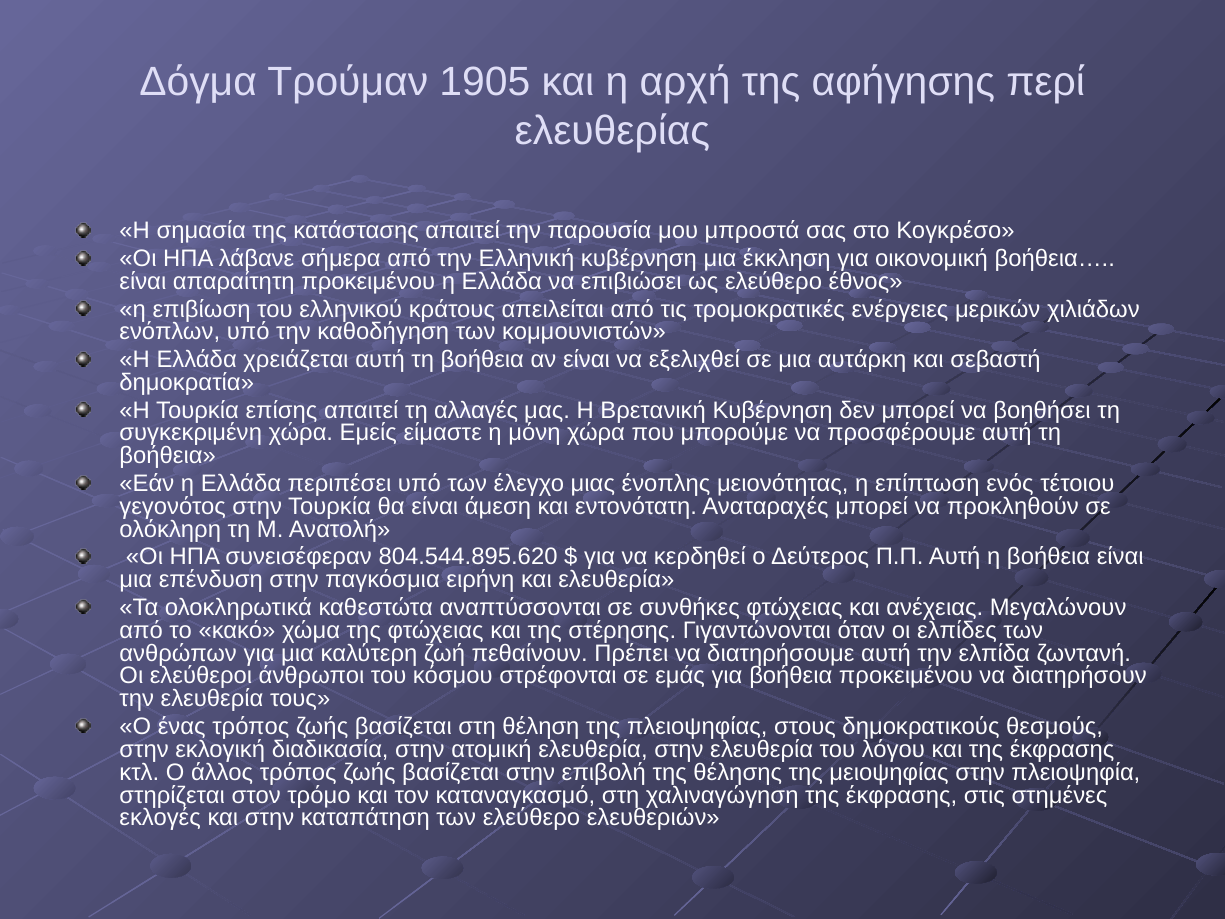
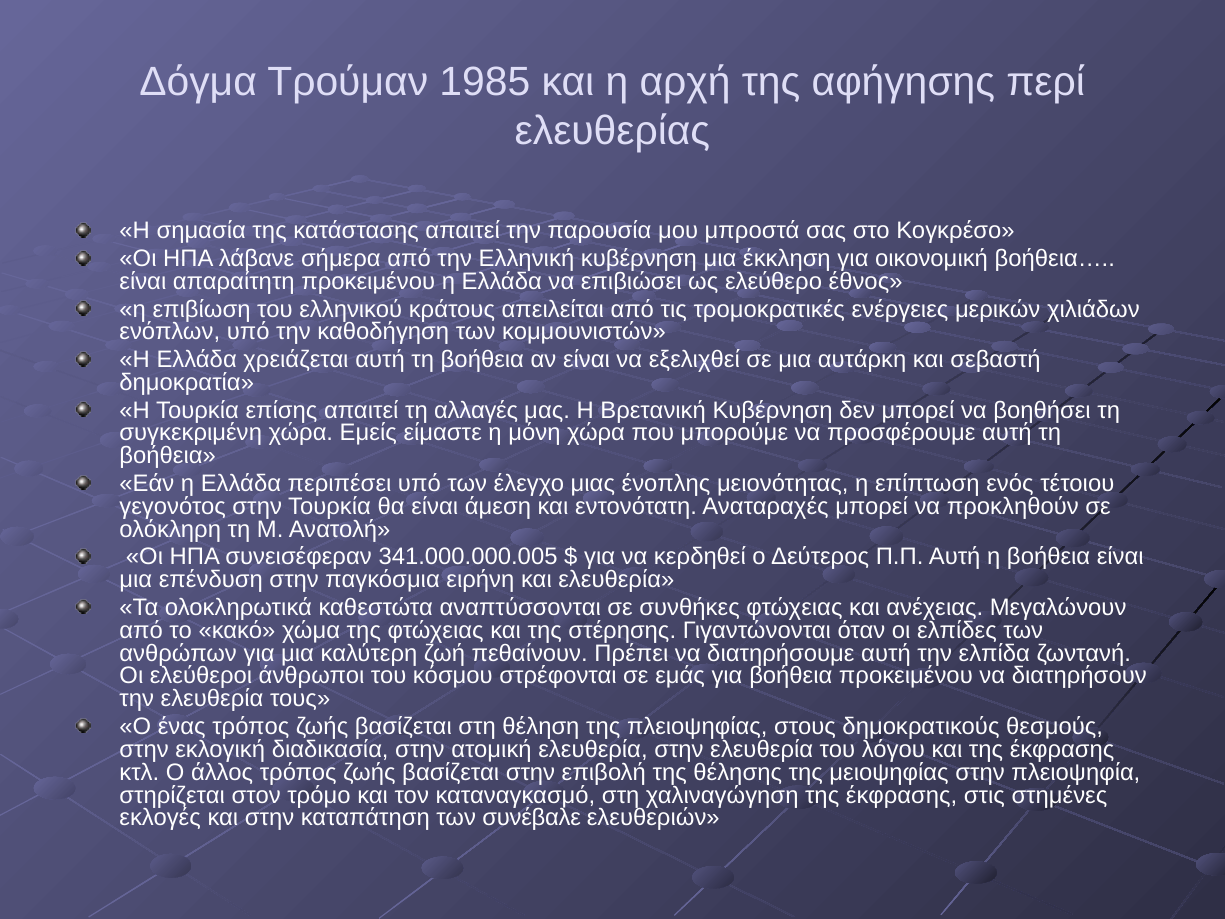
1905: 1905 -> 1985 (485, 82)
804.544.895.620: 804.544.895.620 -> 341.000.000.005 (468, 557)
των ελεύθερο: ελεύθερο -> συνέβαλε (532, 818)
